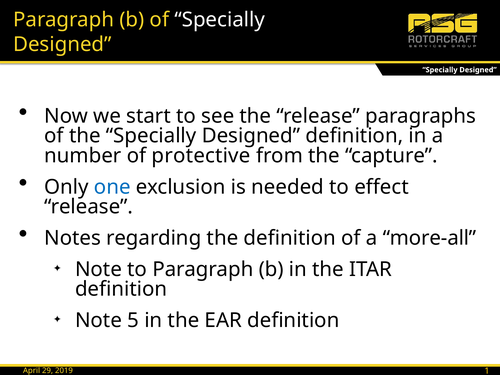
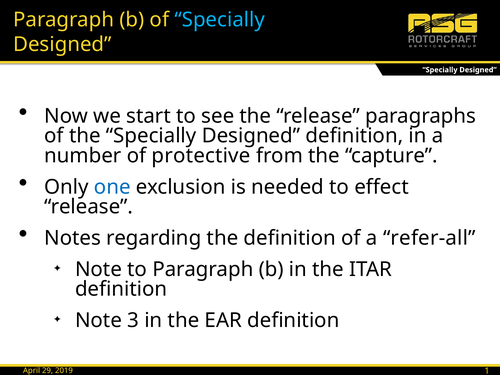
Specially colour: white -> light blue (220, 20)
more-all: more-all -> refer-all (429, 238)
5: 5 -> 3 (133, 321)
